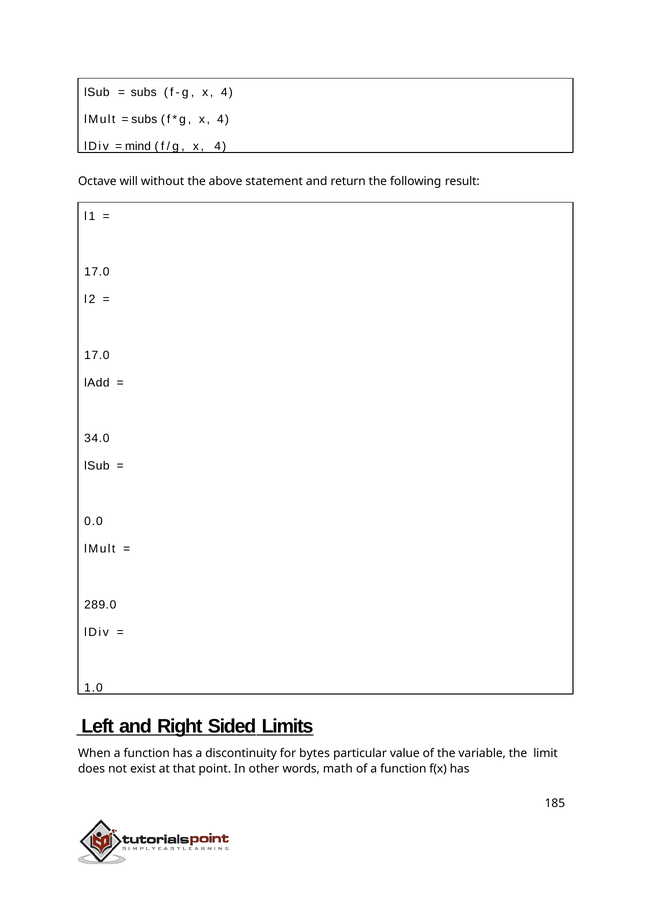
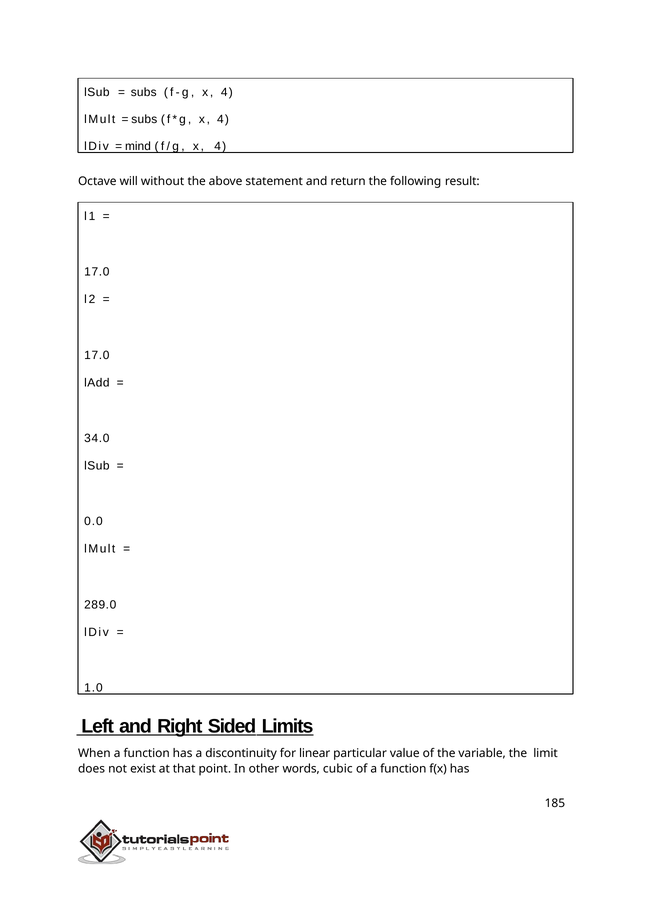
bytes: bytes -> linear (315, 754)
math: math -> cubic (338, 769)
